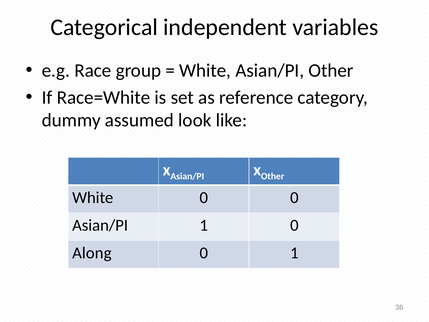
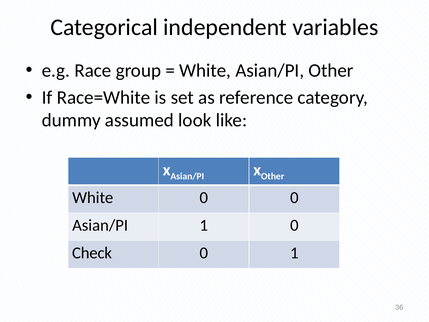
Along: Along -> Check (92, 253)
